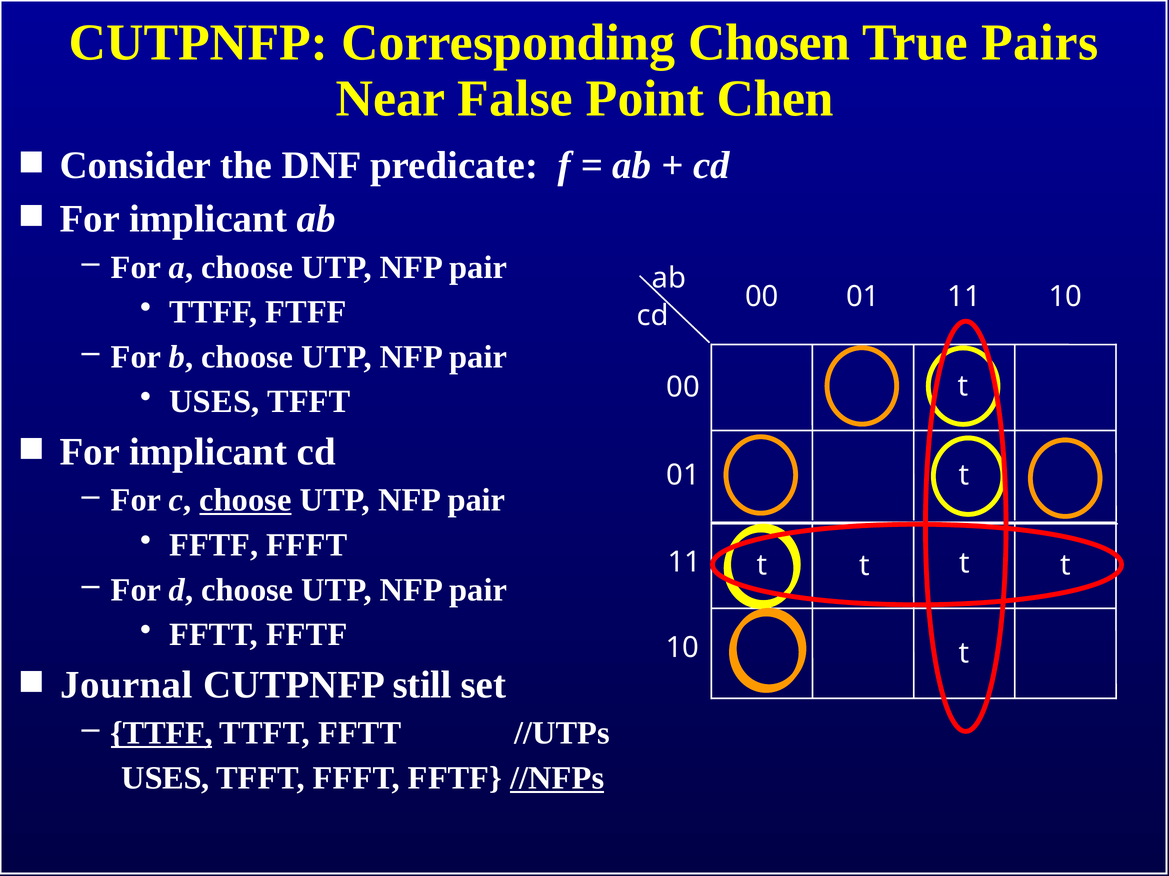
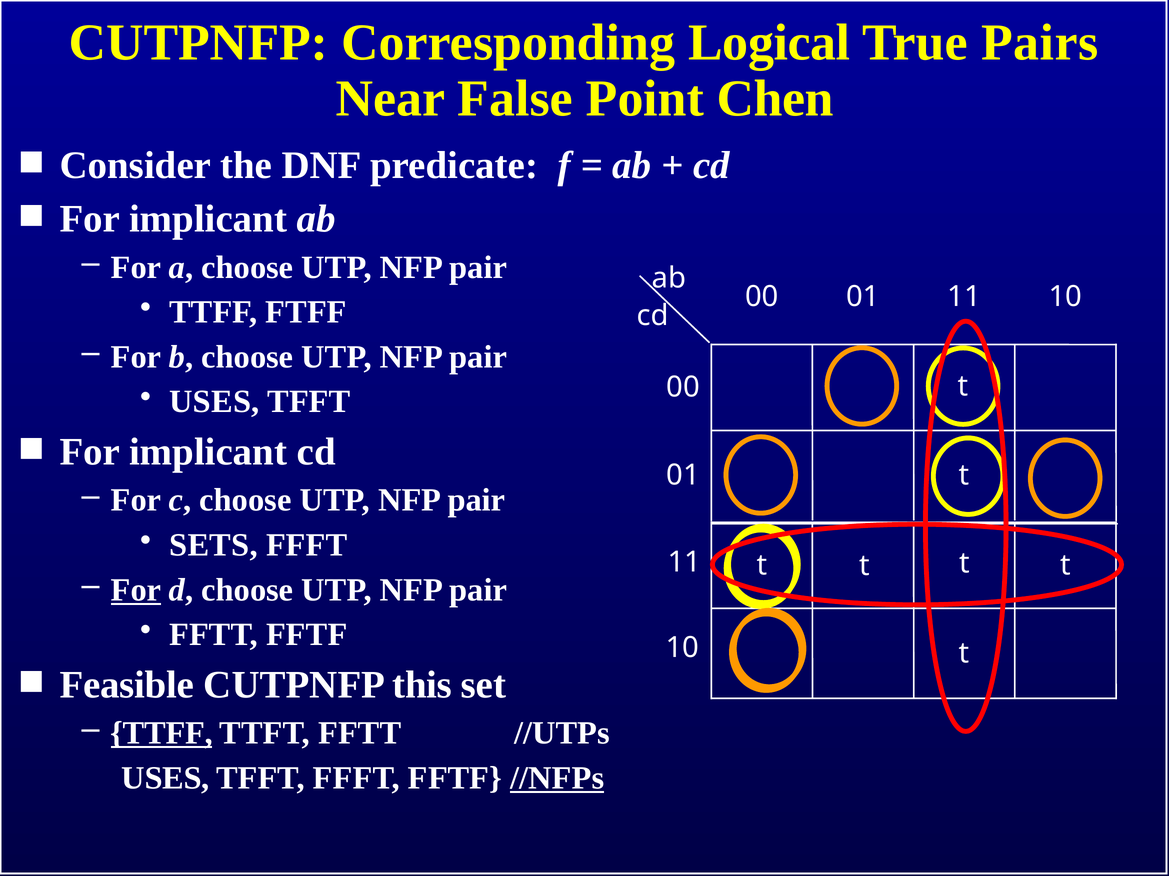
Chosen: Chosen -> Logical (769, 42)
choose underline: present -> none (245, 501)
FFTF: FFTF -> SETS (214, 546)
For underline: none -> present (136, 590)
Journal: Journal -> Feasible (127, 685)
still: still -> this (422, 685)
